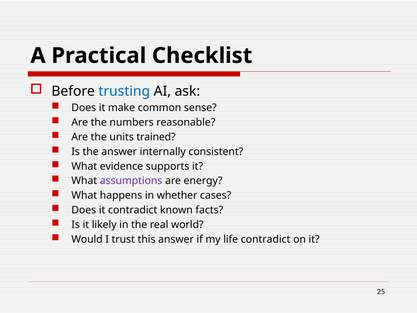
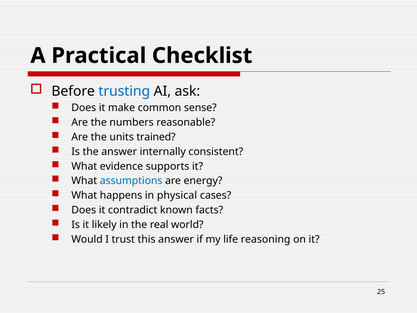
assumptions colour: purple -> blue (131, 181)
whether: whether -> physical (177, 195)
life contradict: contradict -> reasoning (266, 239)
